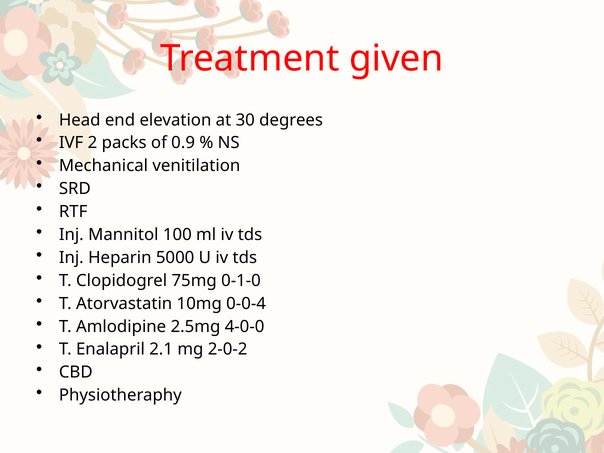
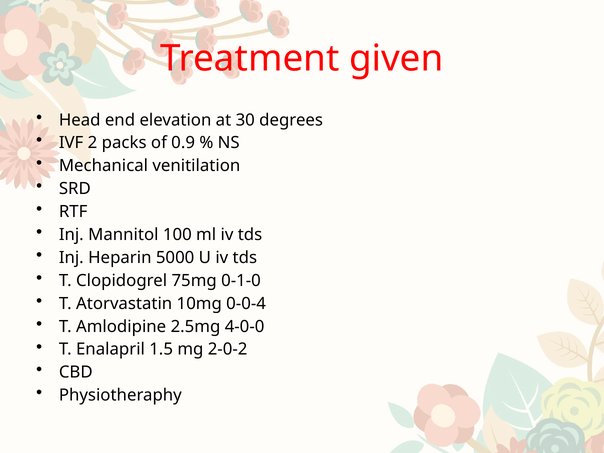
2.1: 2.1 -> 1.5 (161, 349)
